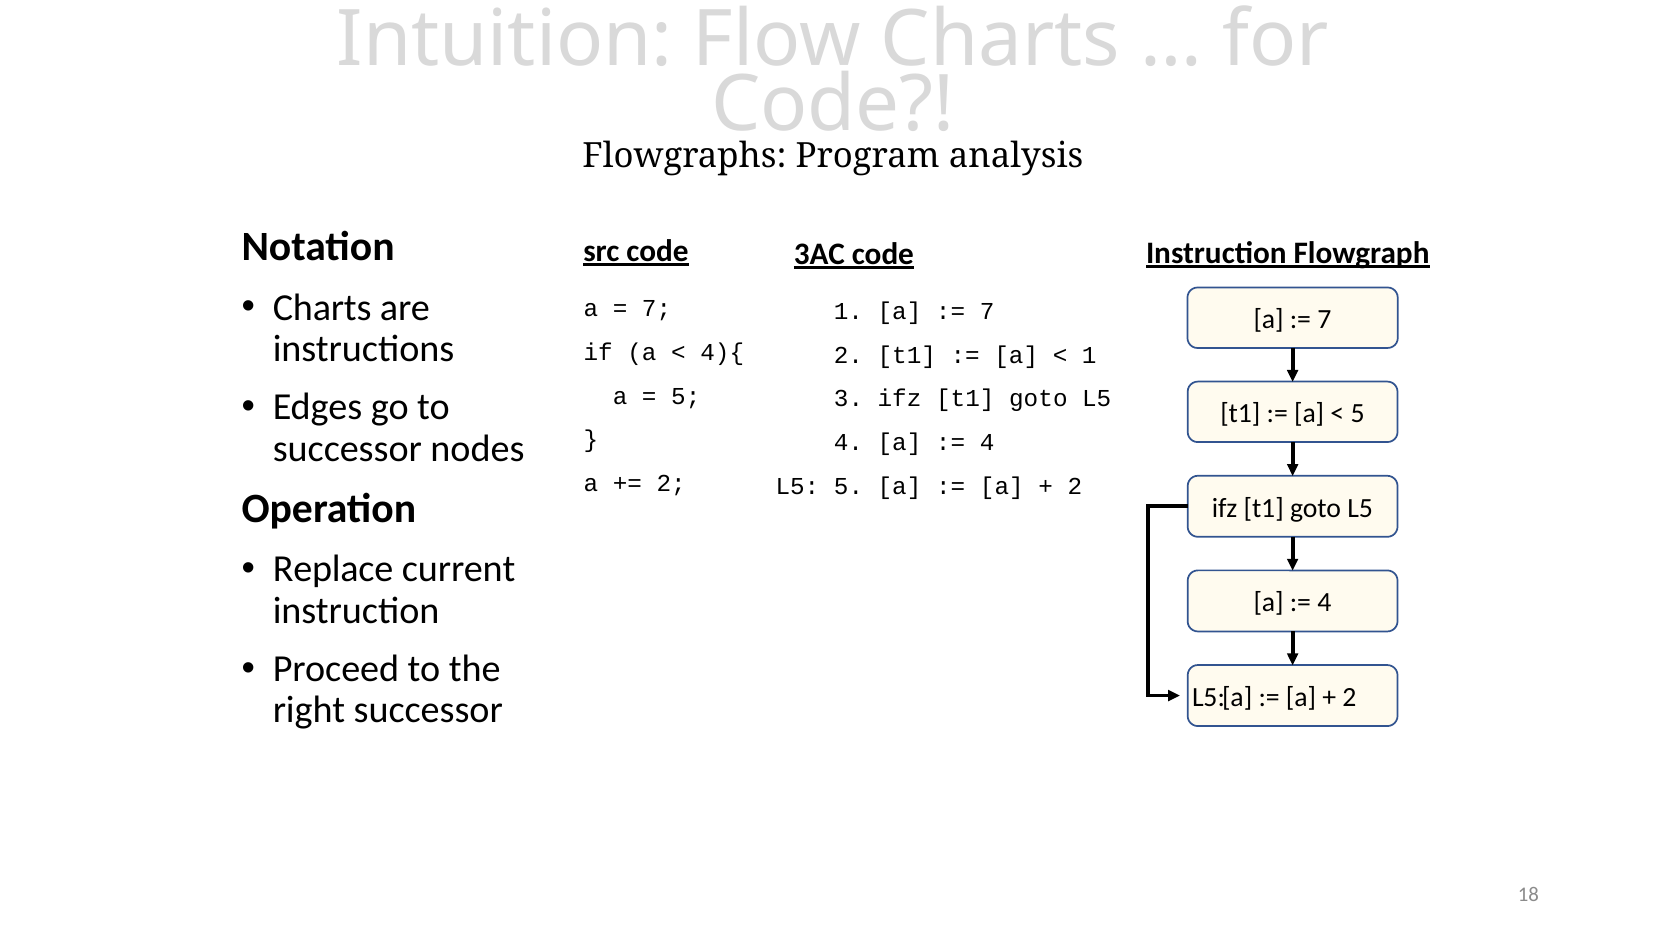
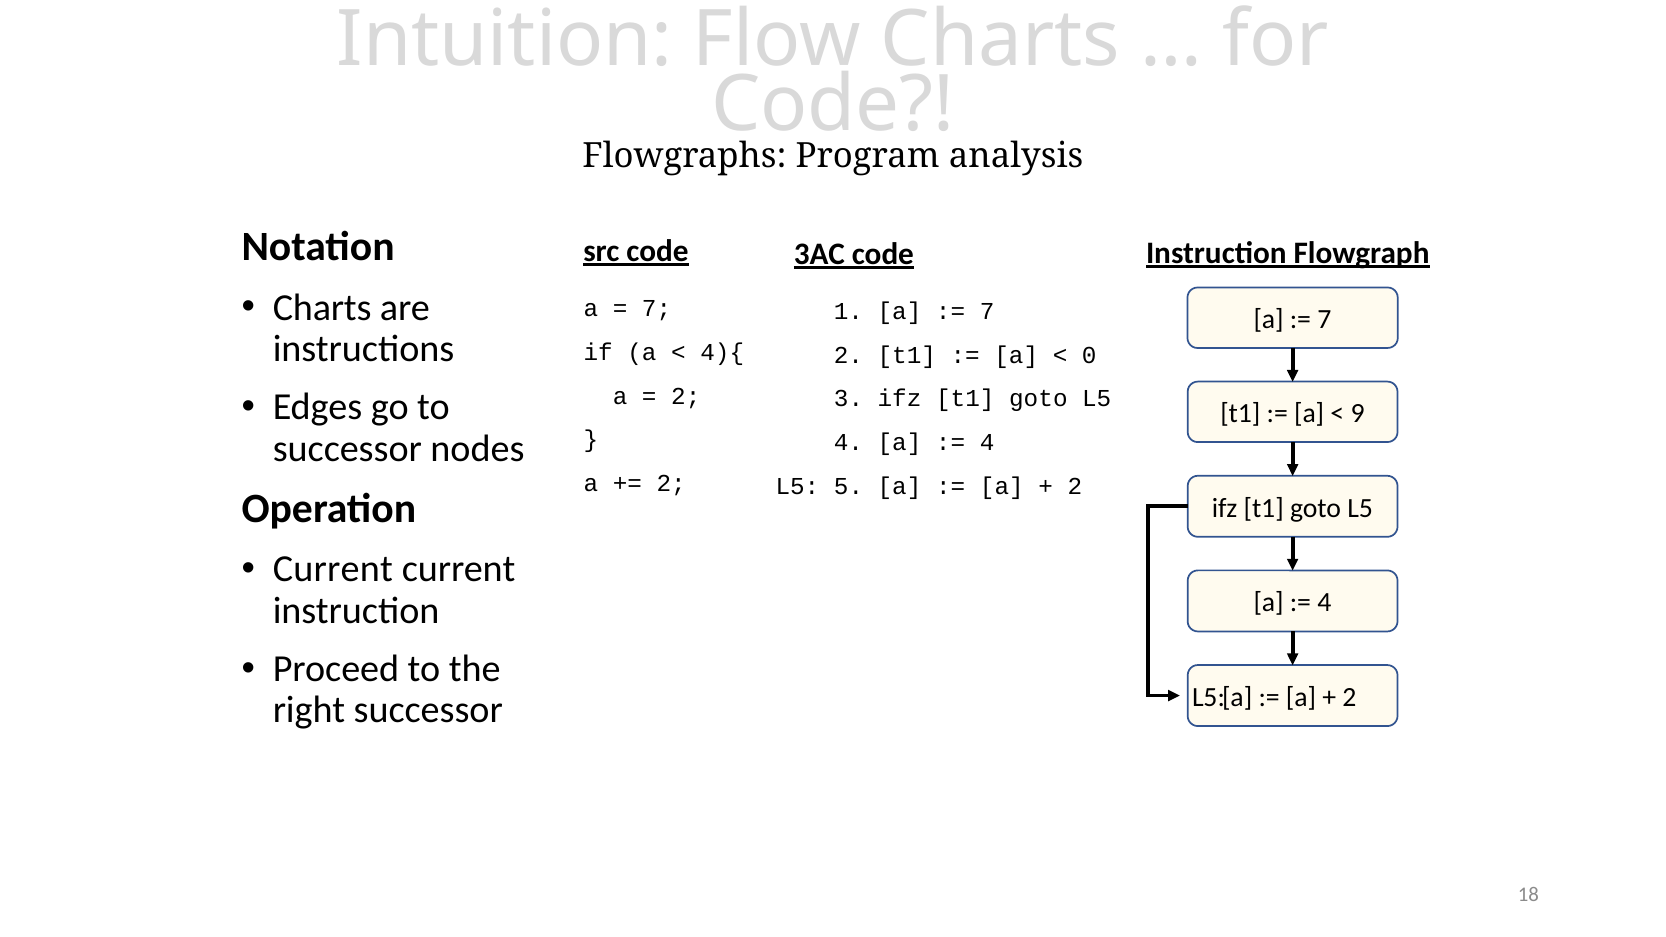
1: 1 -> 0 (1089, 355)
5: 5 -> 2 (686, 396)
5: 5 -> 9 (1358, 414)
Replace: Replace -> Current (333, 569)
